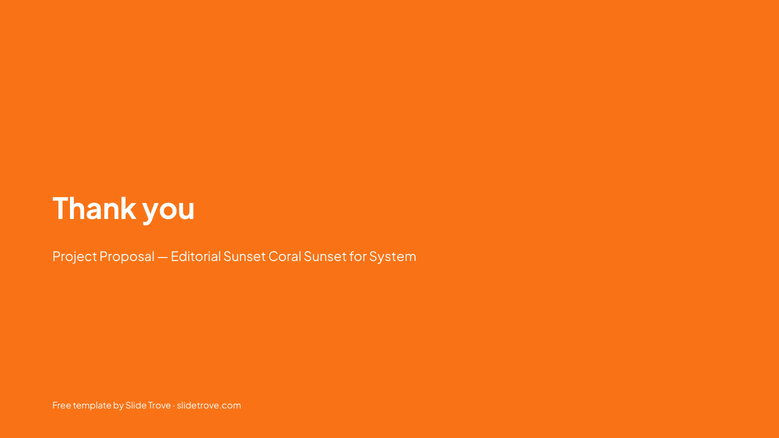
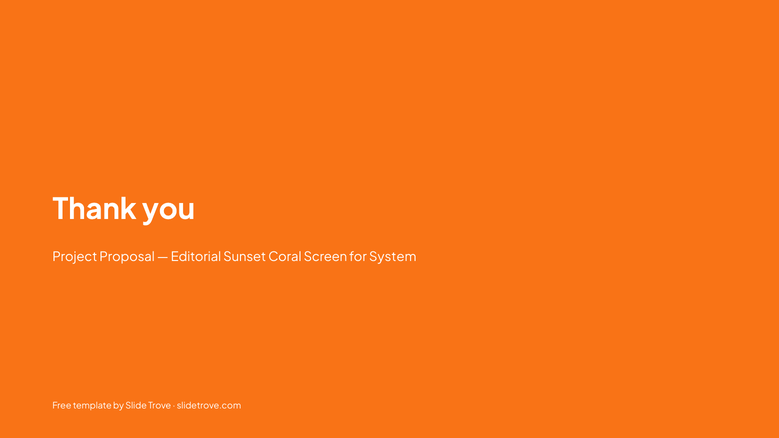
Coral Sunset: Sunset -> Screen (325, 257)
